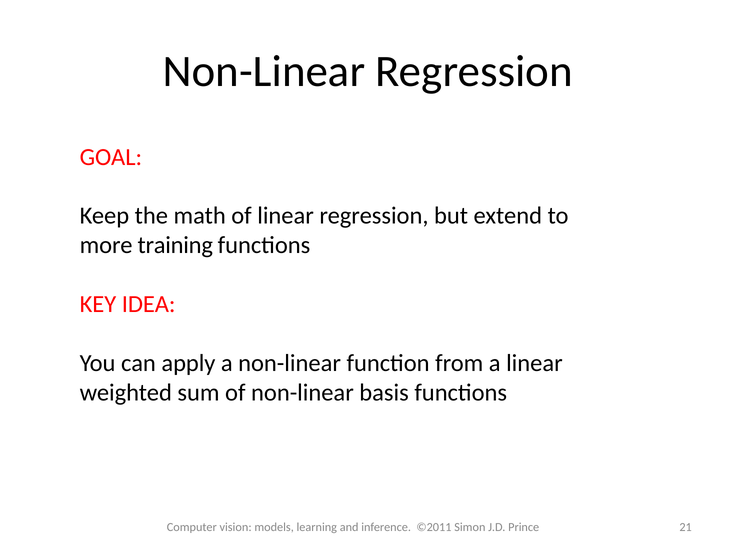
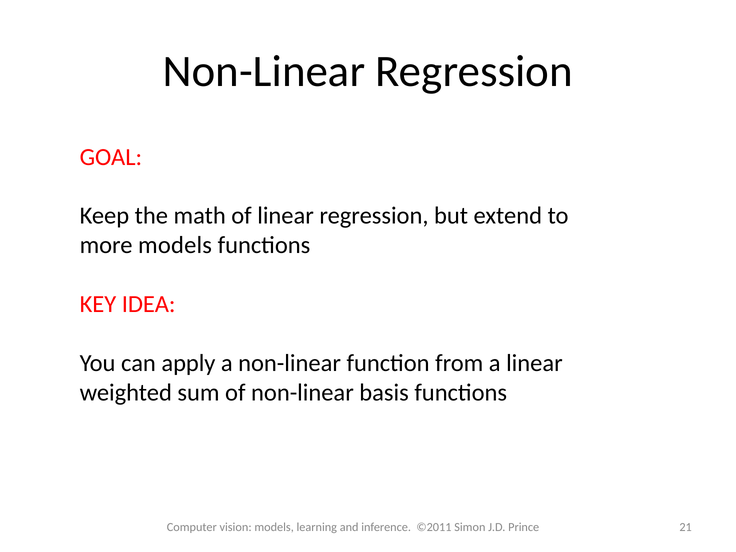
more training: training -> models (175, 245)
